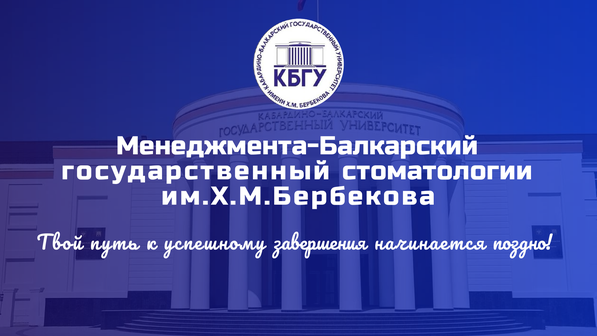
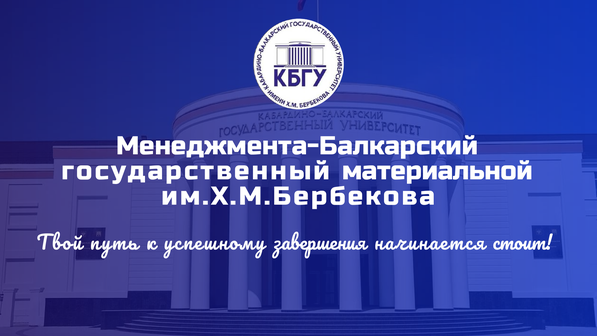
стоматологии: стоматологии -> материальной (437, 171)
поздно: поздно -> стоит (523, 243)
